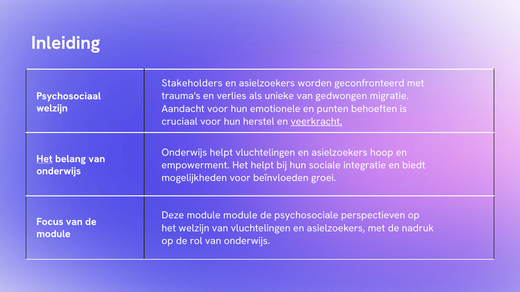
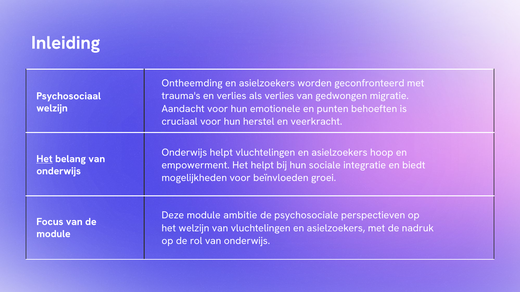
Stakeholders: Stakeholders -> Ontheemding (192, 83)
als unieke: unieke -> verlies (279, 96)
veerkracht underline: present -> none (316, 122)
module module: module -> ambitie (240, 216)
